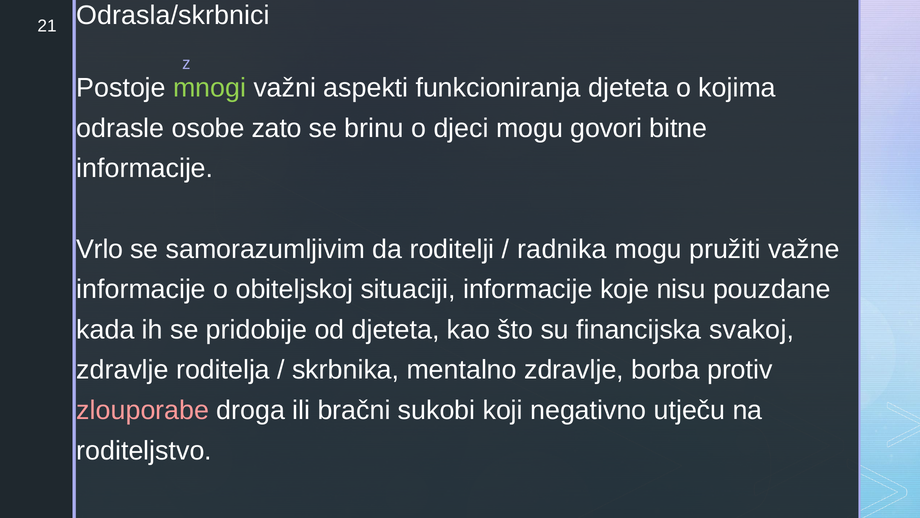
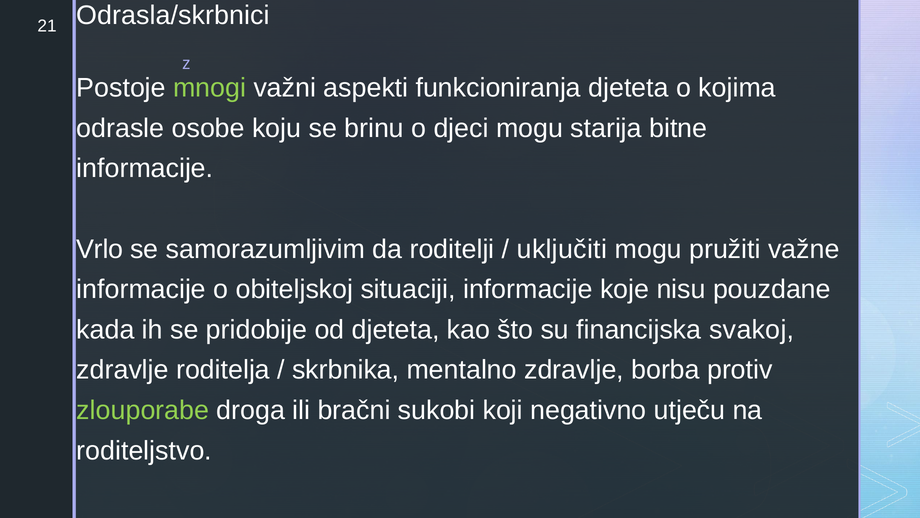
zato: zato -> koju (277, 128)
govori: govori -> starija (606, 128)
radnika: radnika -> uključiti (562, 249)
zlouporabe colour: pink -> light green (143, 410)
